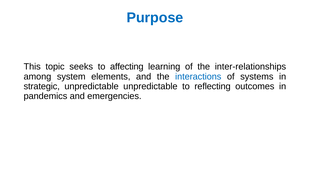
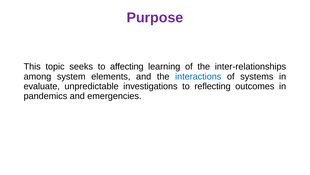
Purpose colour: blue -> purple (155, 18)
strategic: strategic -> evaluate (42, 86)
unpredictable unpredictable: unpredictable -> investigations (150, 86)
